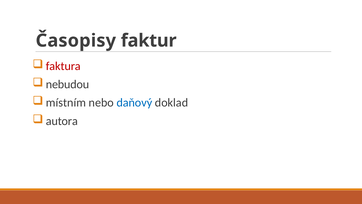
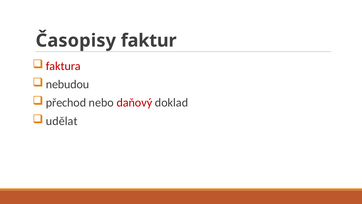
místním: místním -> přechod (66, 103)
daňový colour: blue -> red (134, 103)
autora: autora -> udělat (62, 121)
